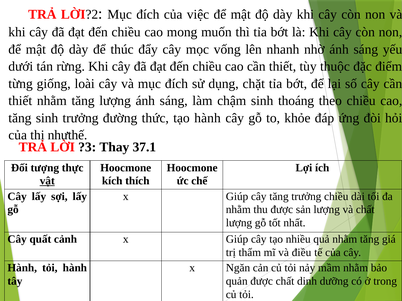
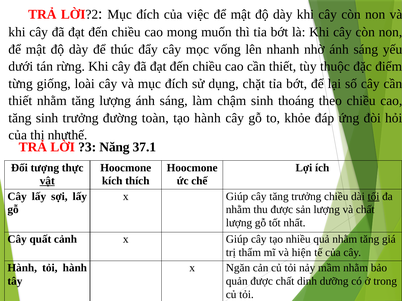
thức: thức -> toàn (155, 118)
Thay: Thay -> Năng (114, 147)
tối underline: none -> present (373, 197)
điều: điều -> hiện (302, 253)
